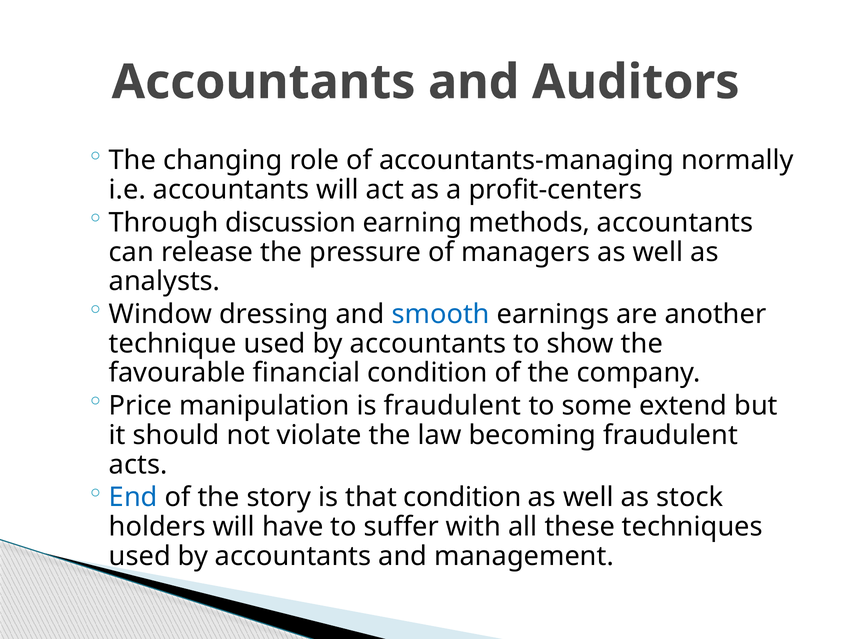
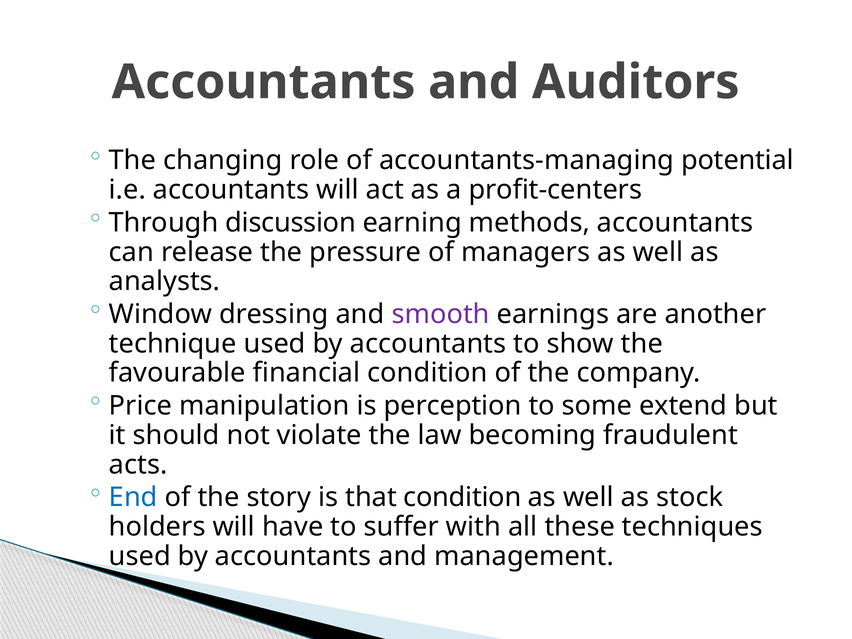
normally: normally -> potential (737, 160)
smooth colour: blue -> purple (441, 314)
is fraudulent: fraudulent -> perception (453, 406)
